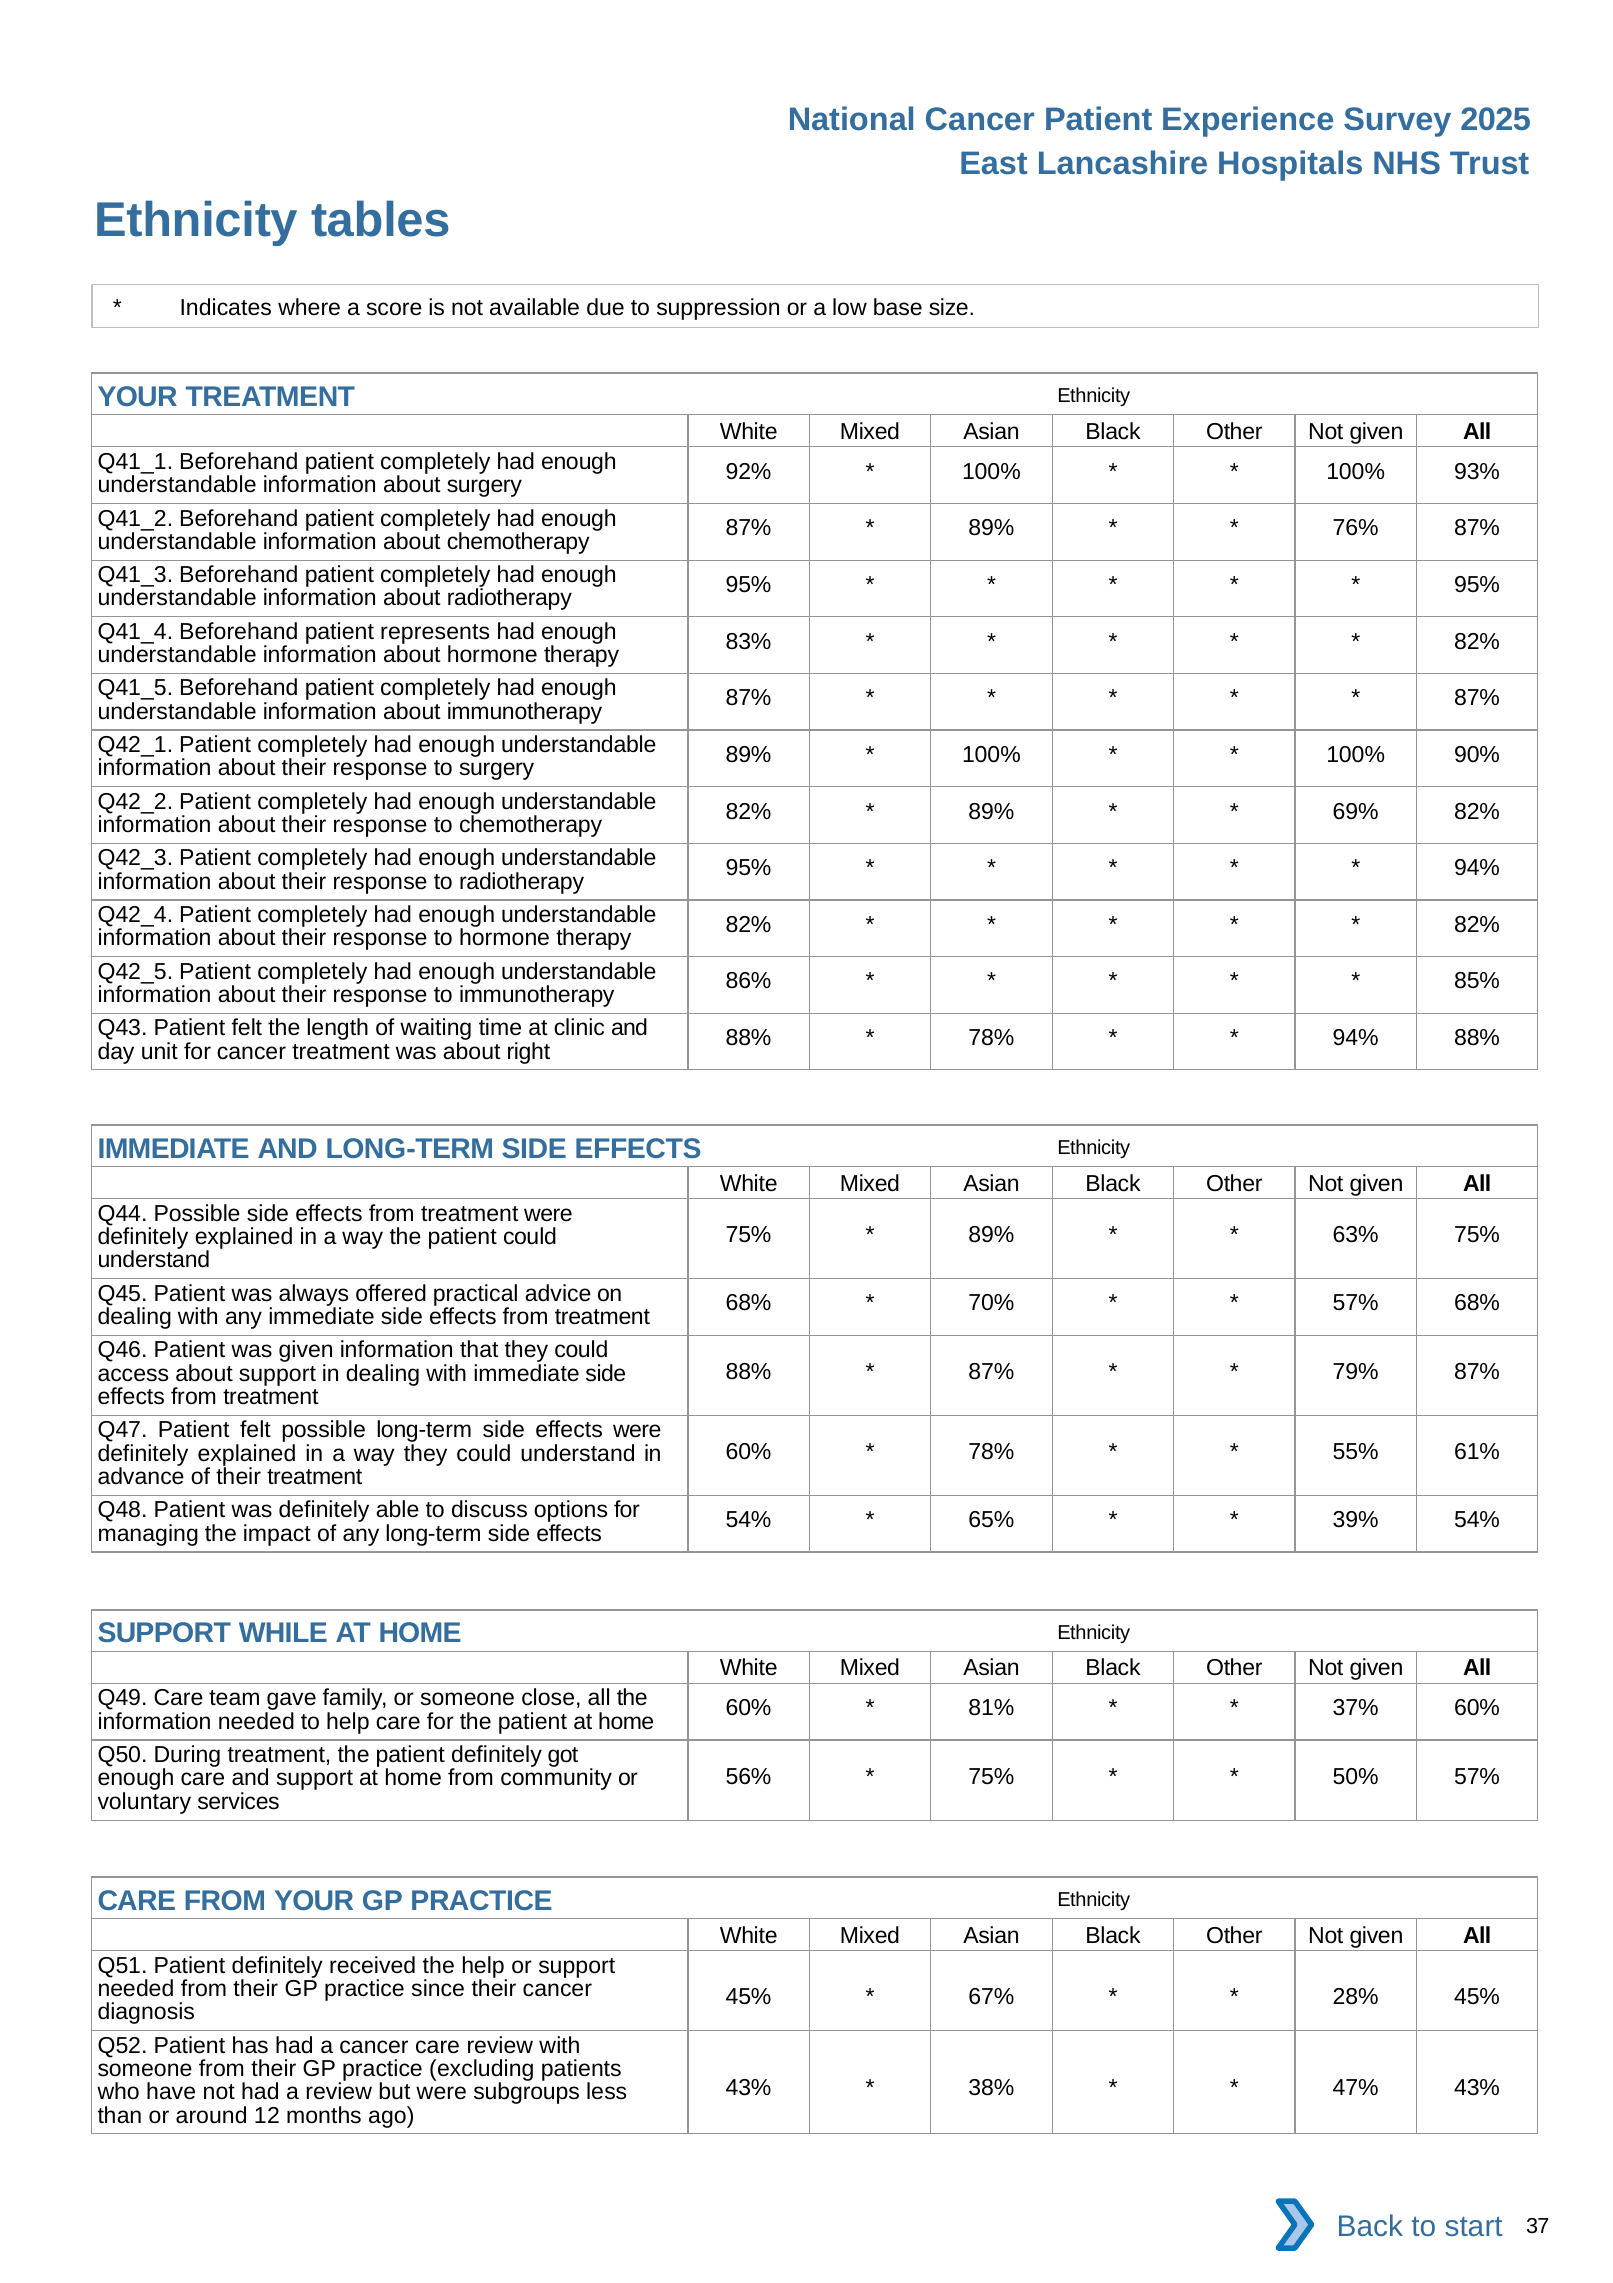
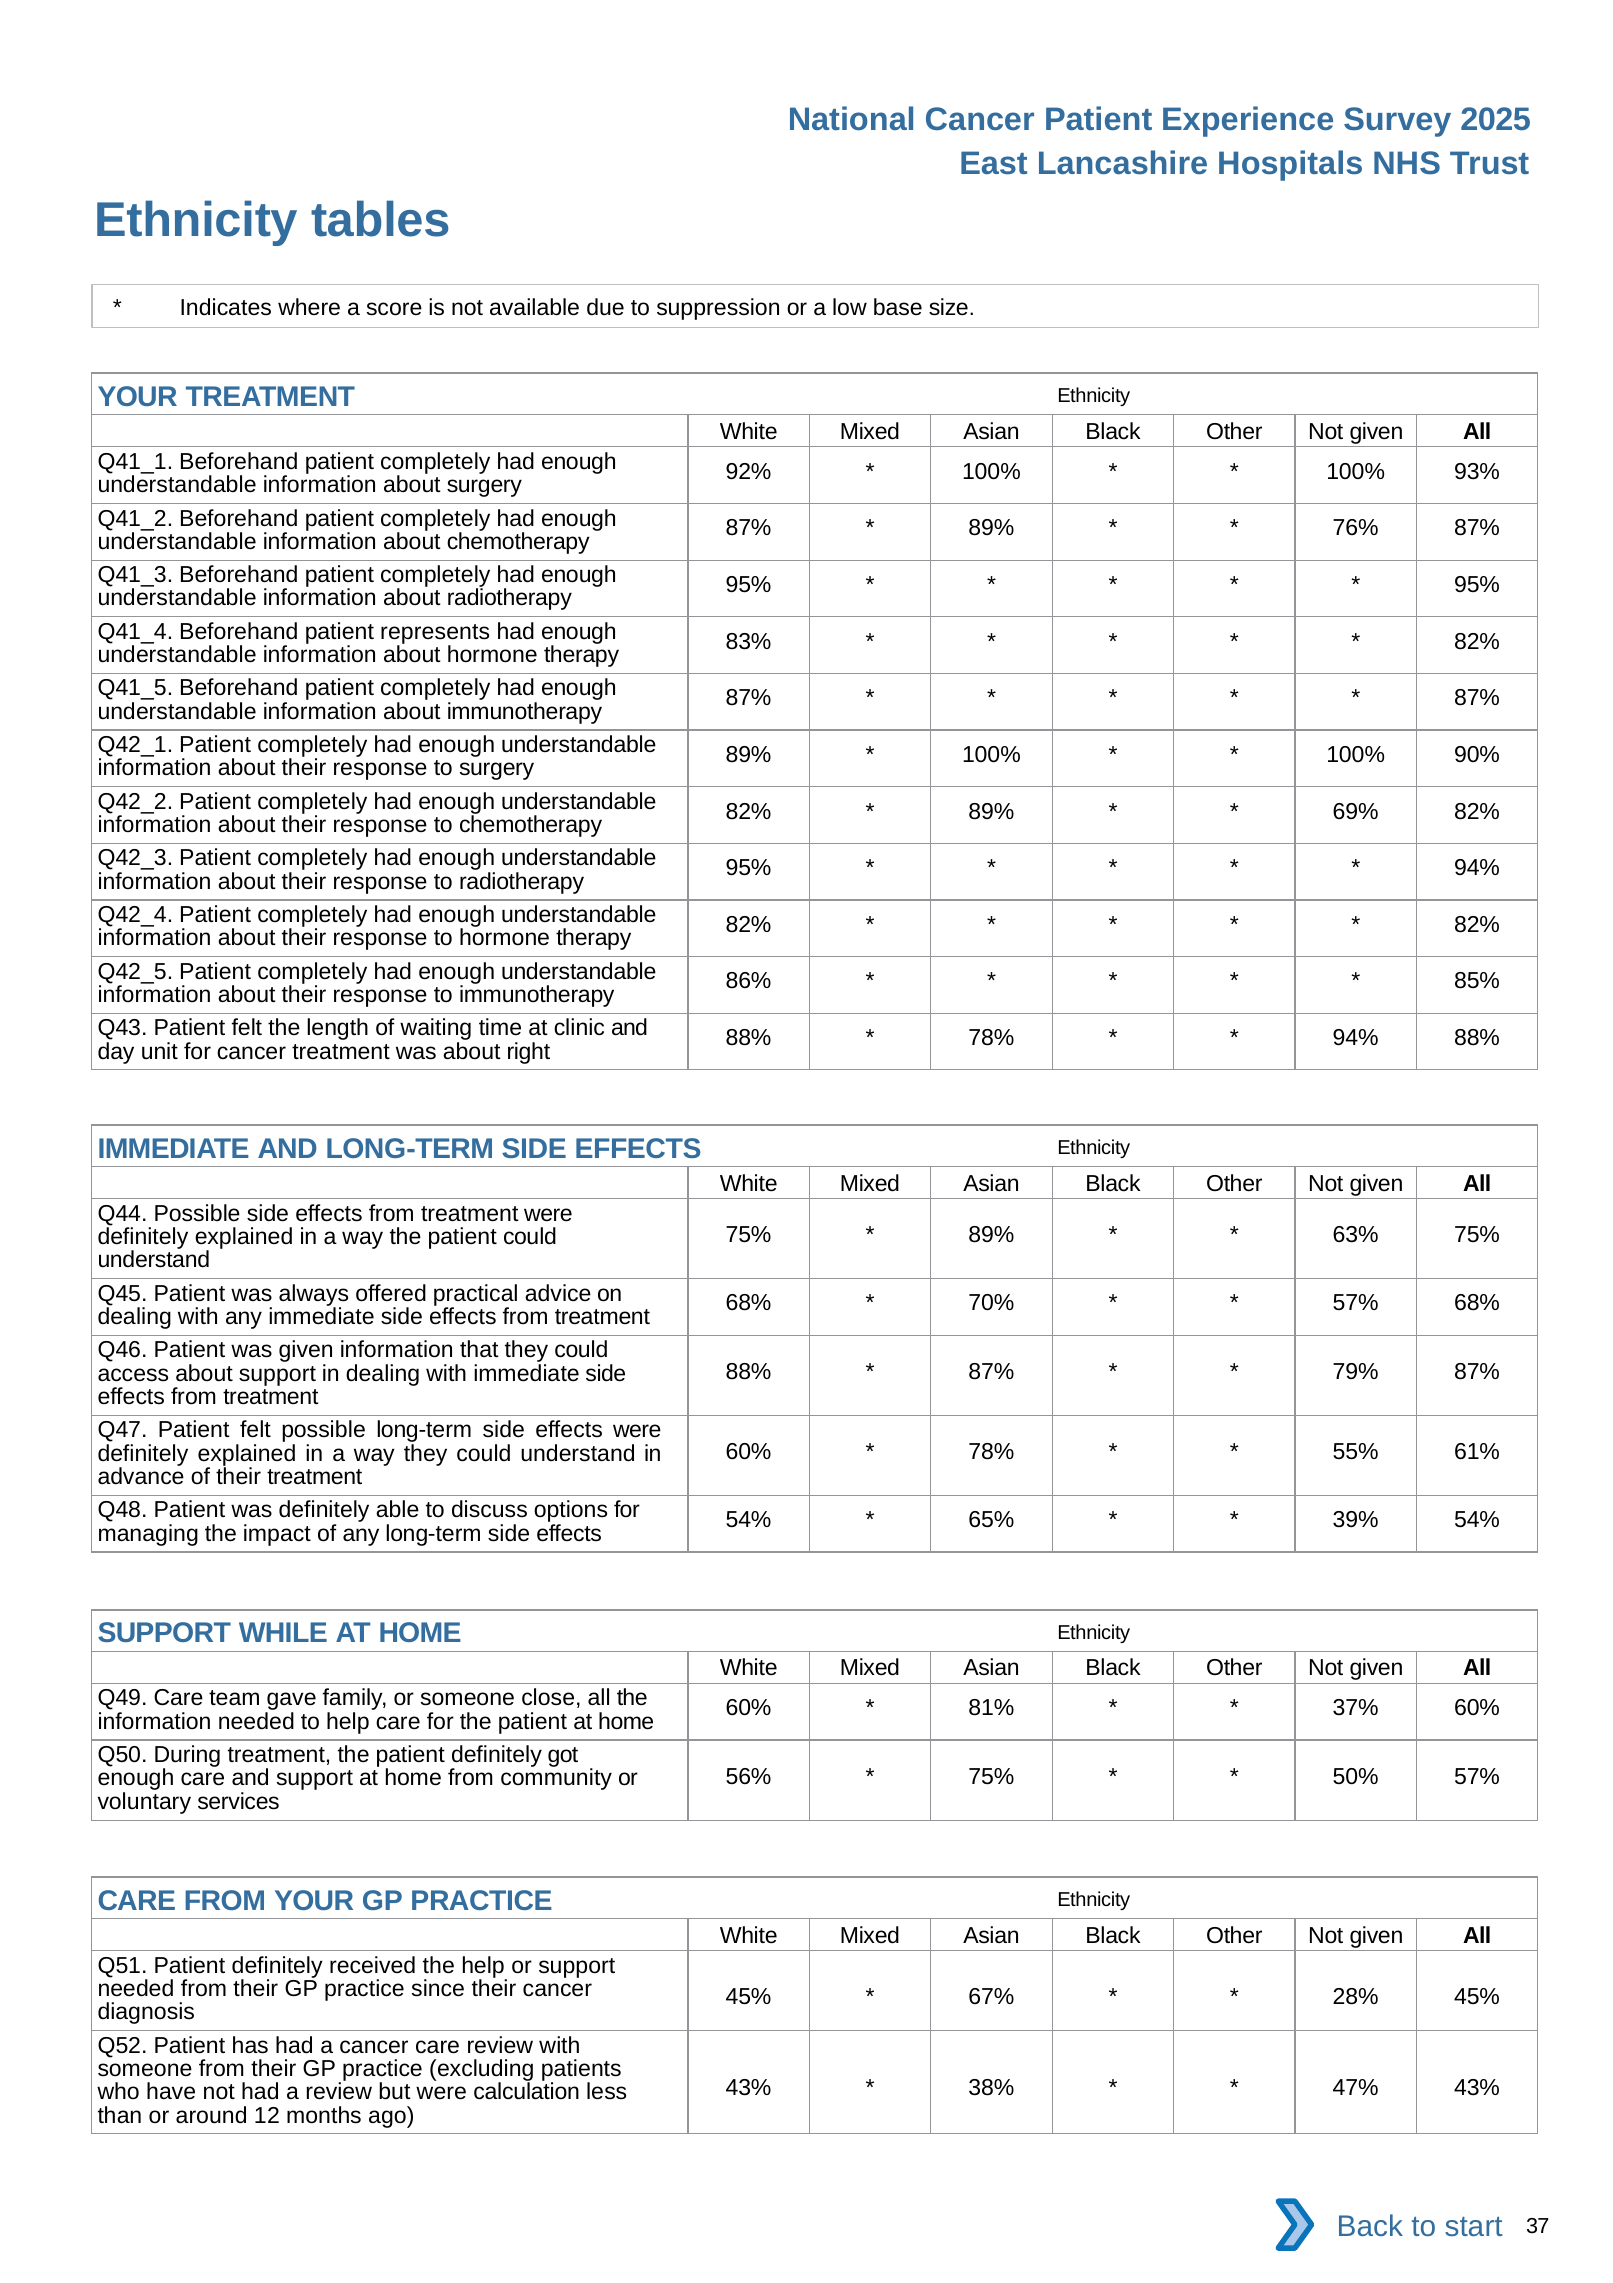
subgroups: subgroups -> calculation (527, 2092)
